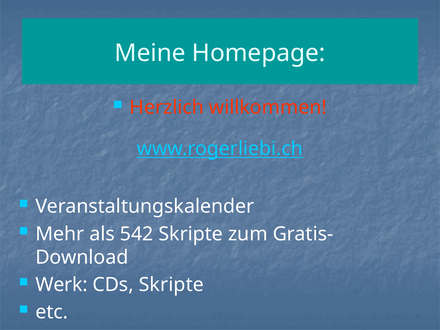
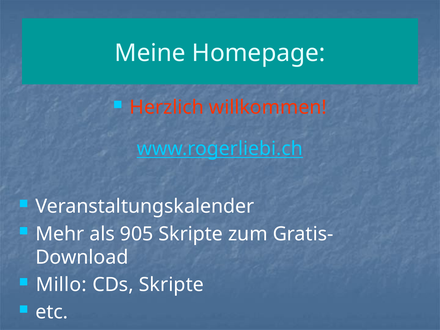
542: 542 -> 905 (137, 234)
Werk: Werk -> Millo (61, 285)
